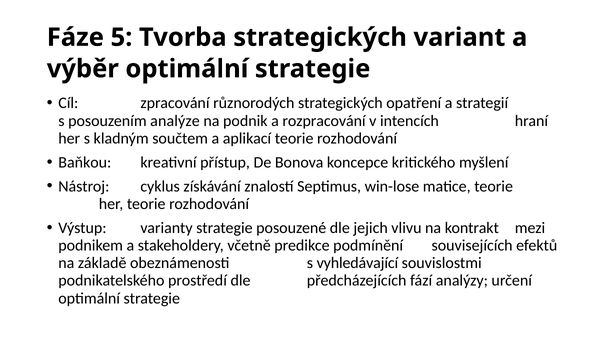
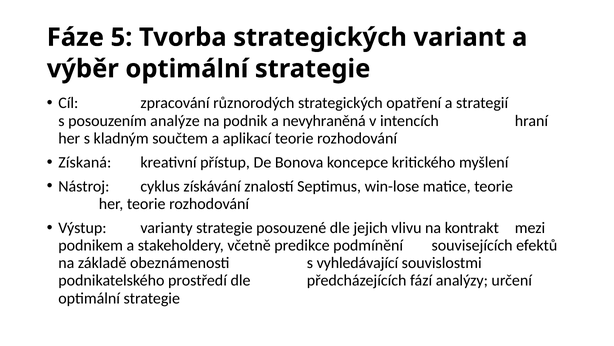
rozpracování: rozpracování -> nevyhraněná (324, 121)
Baňkou: Baňkou -> Získaná (85, 162)
